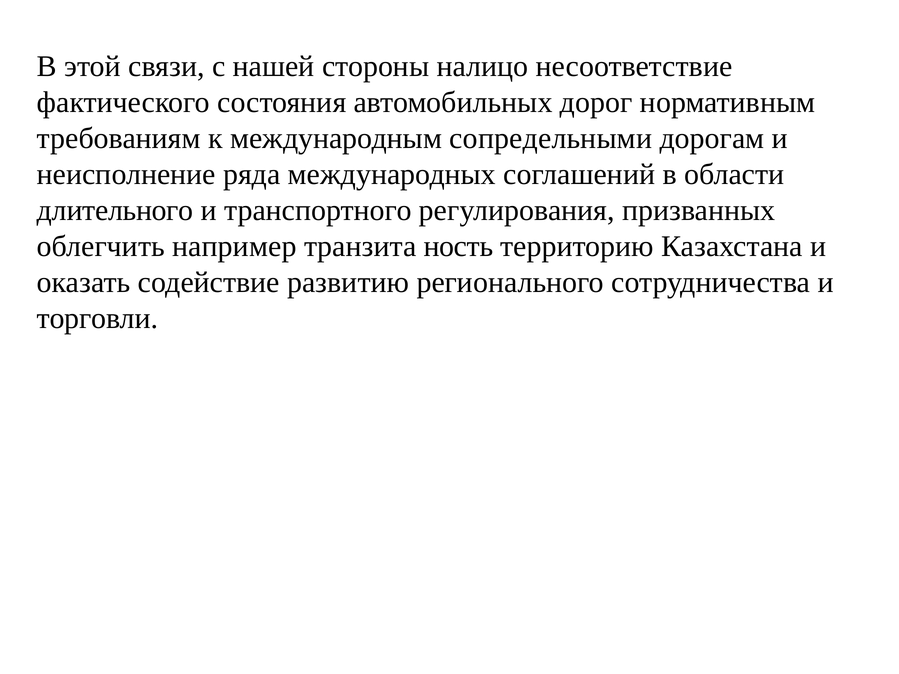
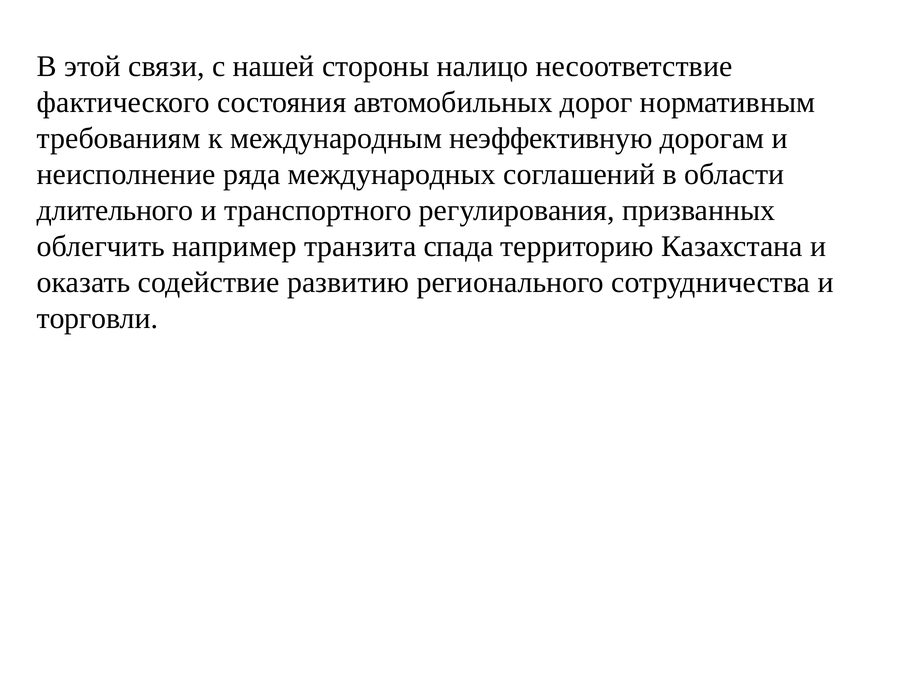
сопредельными: сопредельными -> неэффективную (551, 139)
ность: ность -> спада (458, 246)
